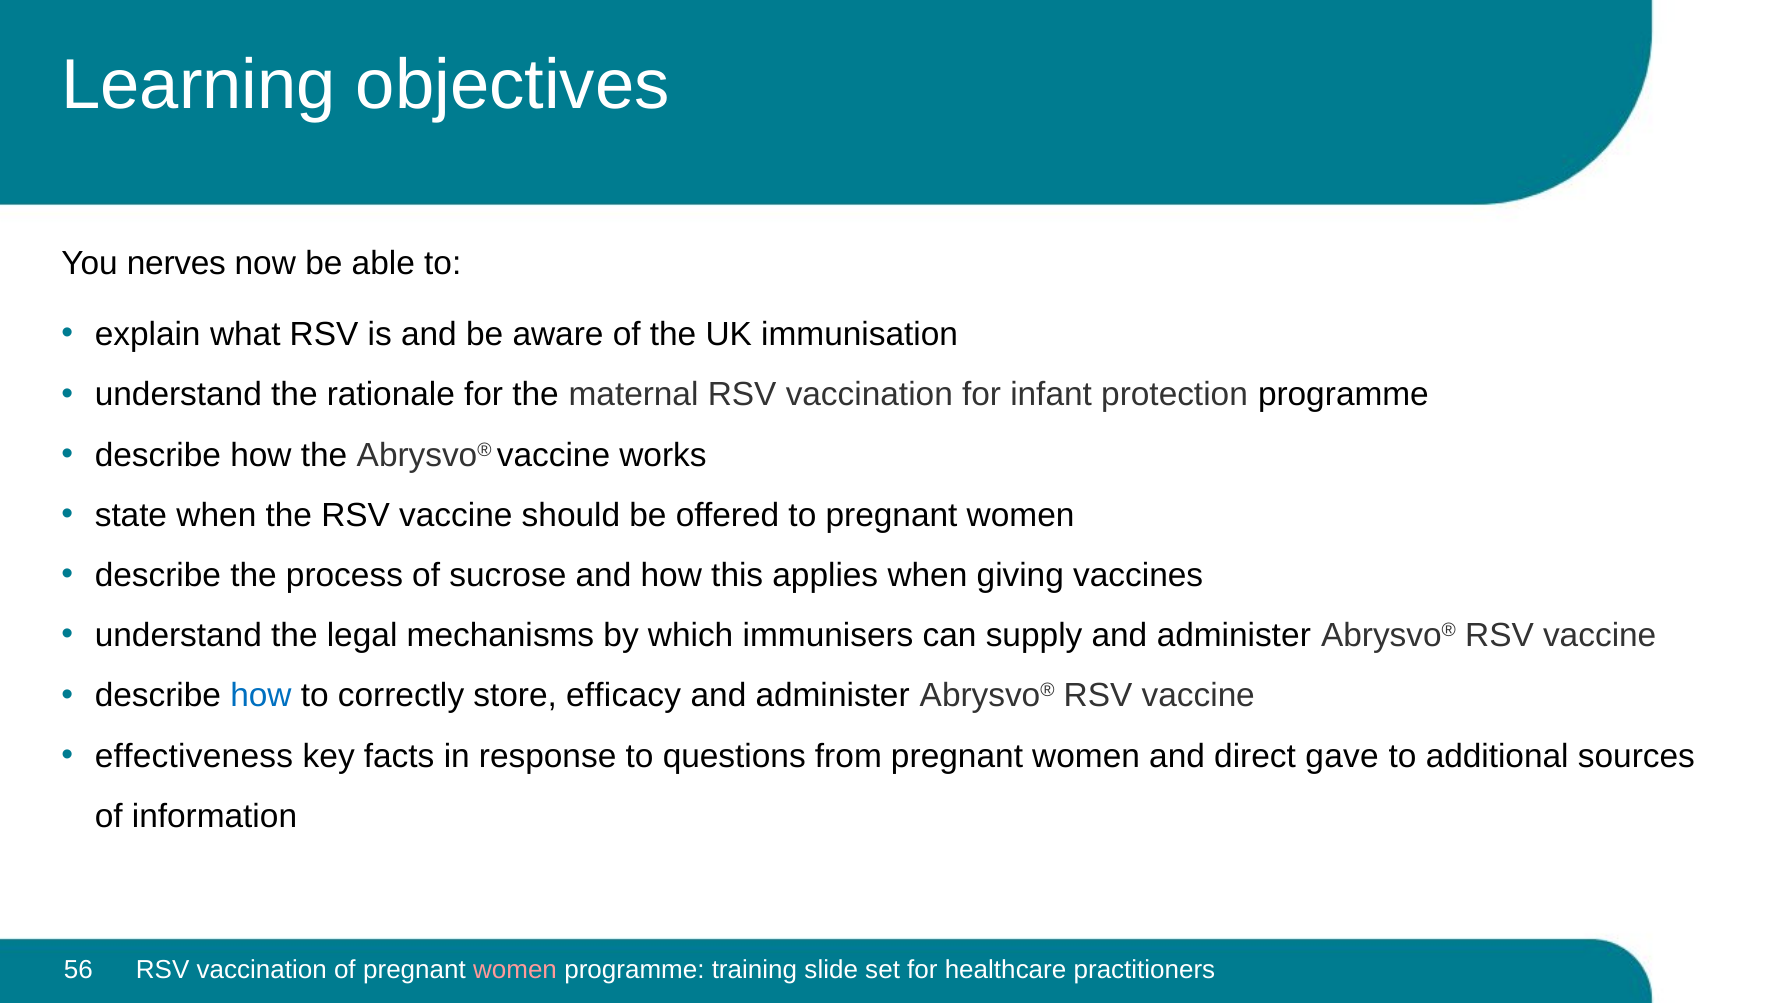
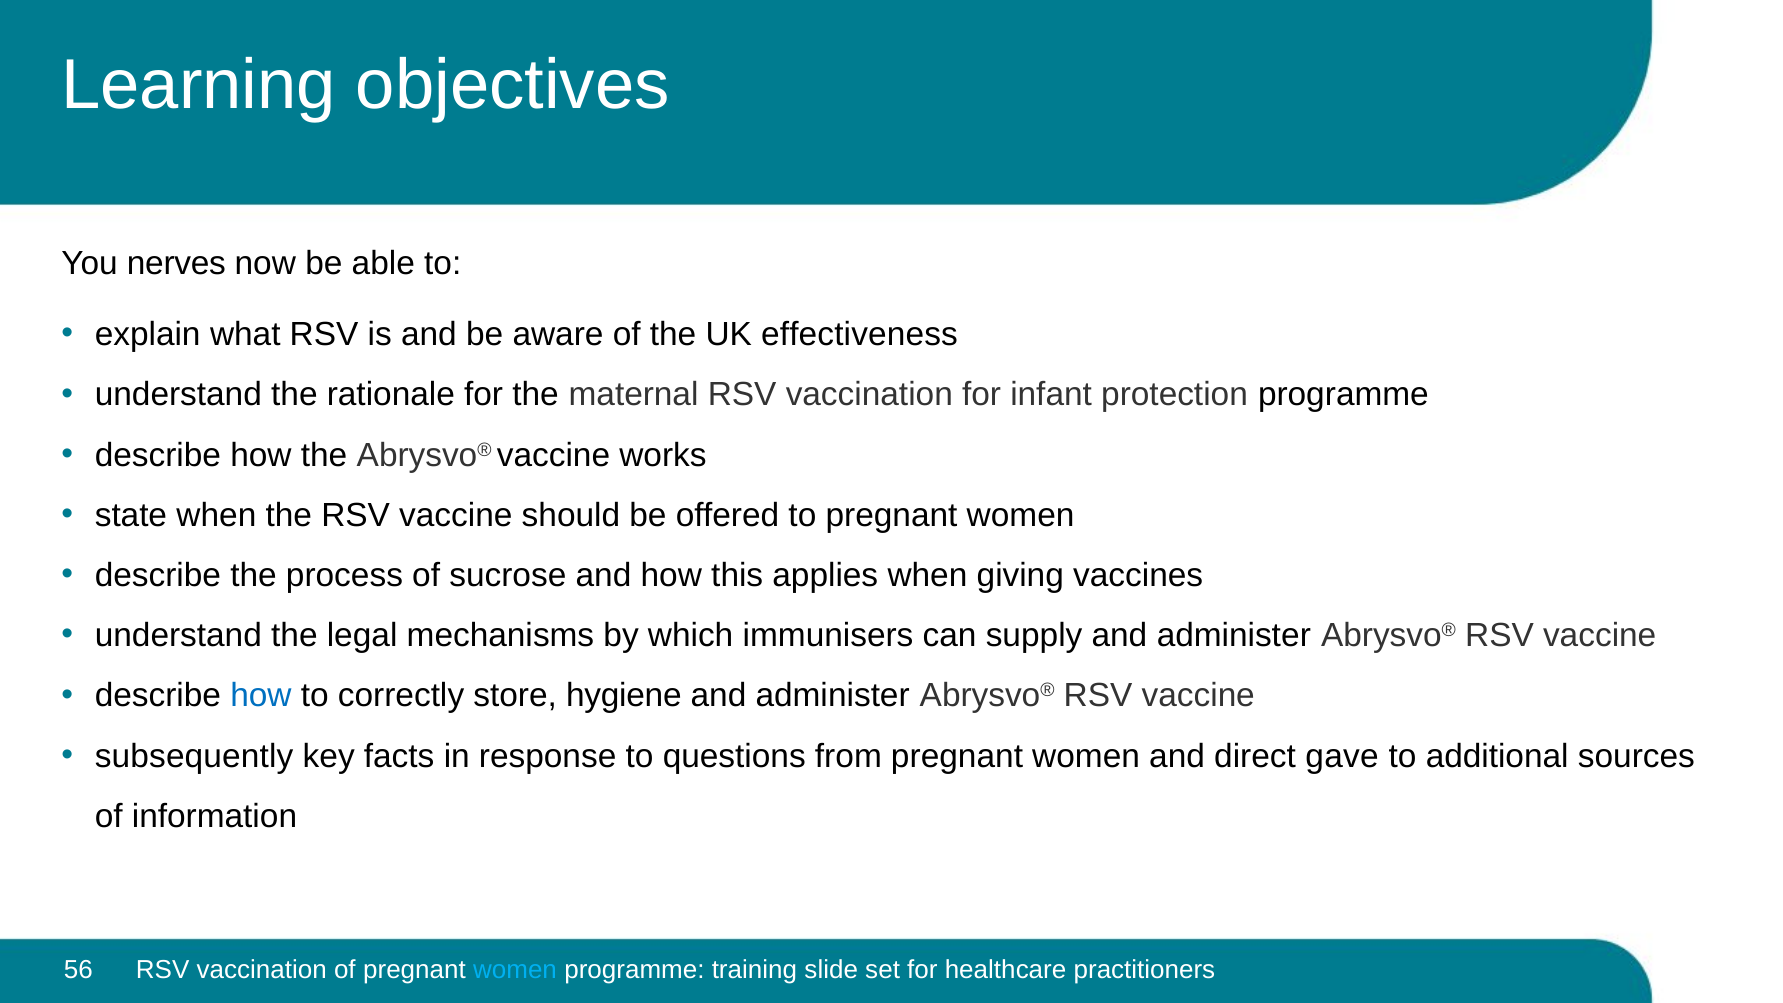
immunisation: immunisation -> effectiveness (860, 335)
efficacy: efficacy -> hygiene (624, 696)
effectiveness: effectiveness -> subsequently (194, 756)
women colour: pink -> light blue (515, 970)
